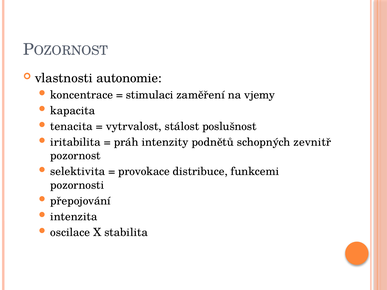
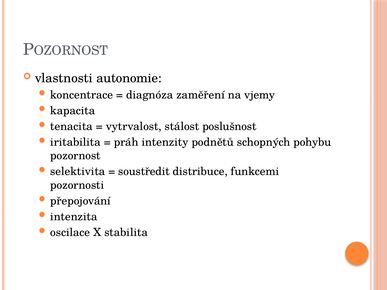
stimulaci: stimulaci -> diagnóza (150, 95)
zevnitř: zevnitř -> pohybu (312, 142)
provokace: provokace -> soustředit (144, 172)
